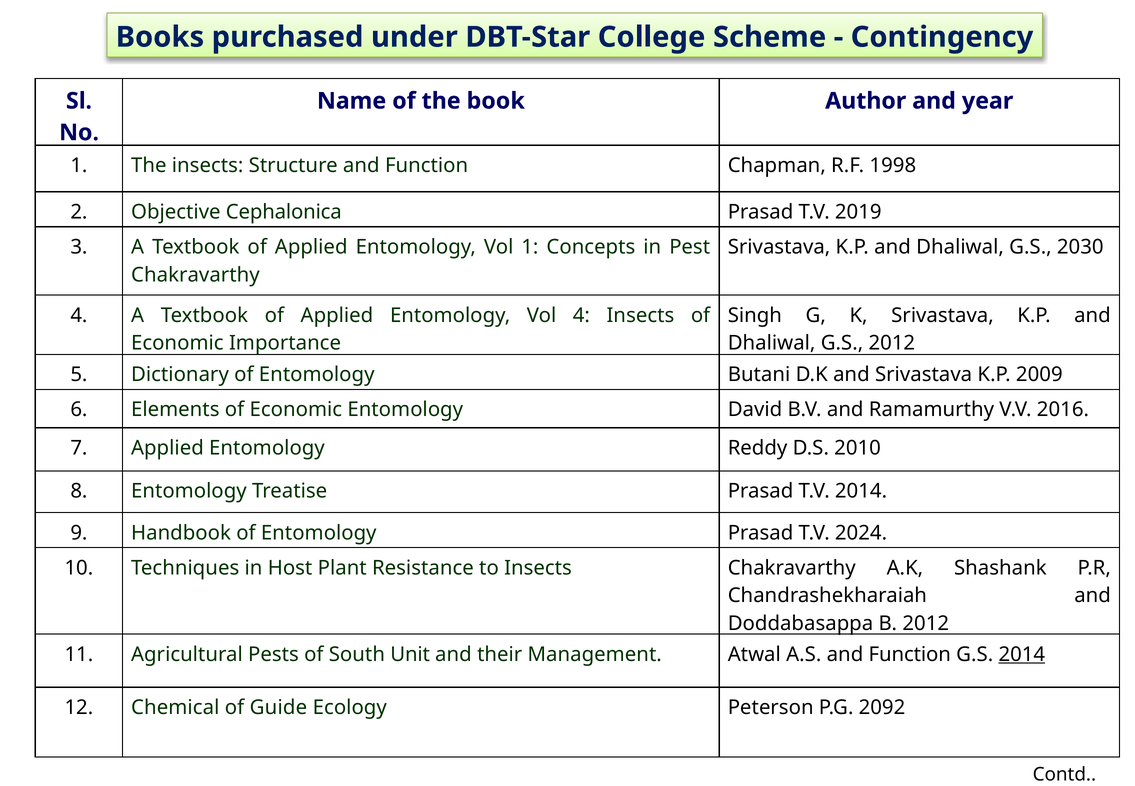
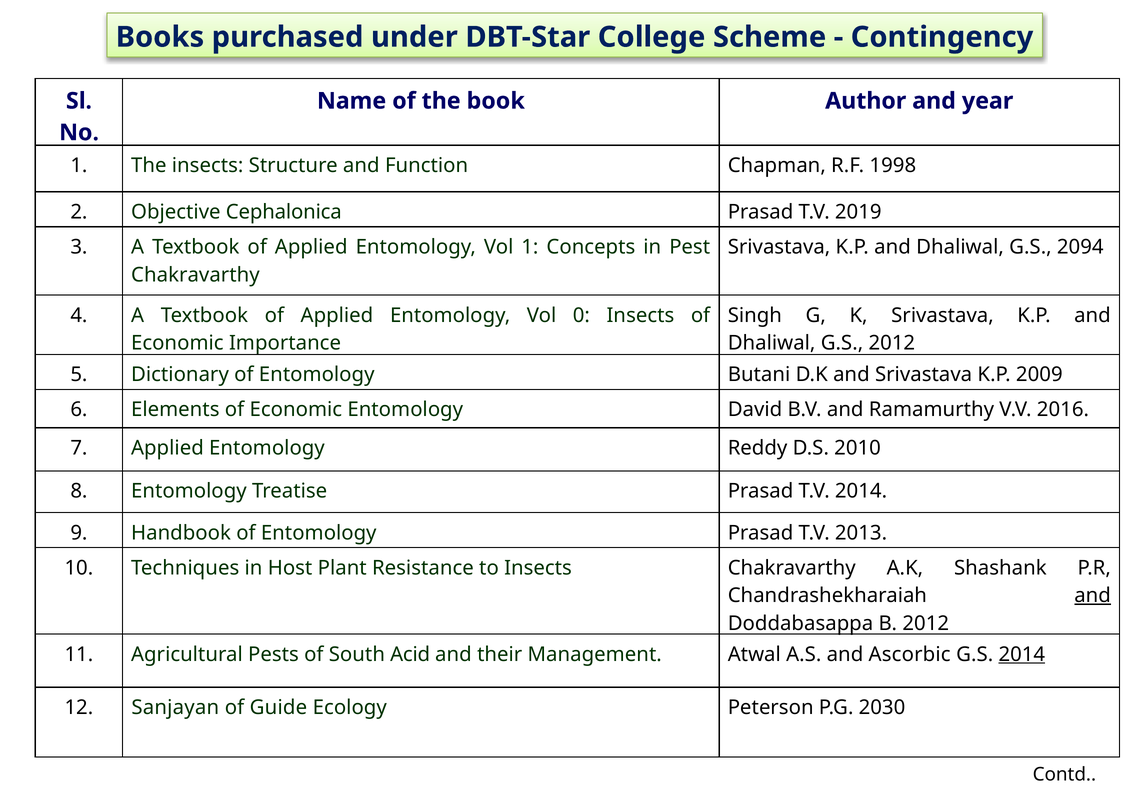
2030: 2030 -> 2094 (1080, 247)
Vol 4: 4 -> 0 (581, 315)
2024: 2024 -> 2013 (861, 533)
and underline: none -> present (1093, 595)
Unit: Unit -> Acid (410, 654)
A.S and Function: Function -> Ascorbic (910, 654)
Chemical: Chemical -> Sanjayan (175, 707)
2092: 2092 -> 2030 (882, 707)
